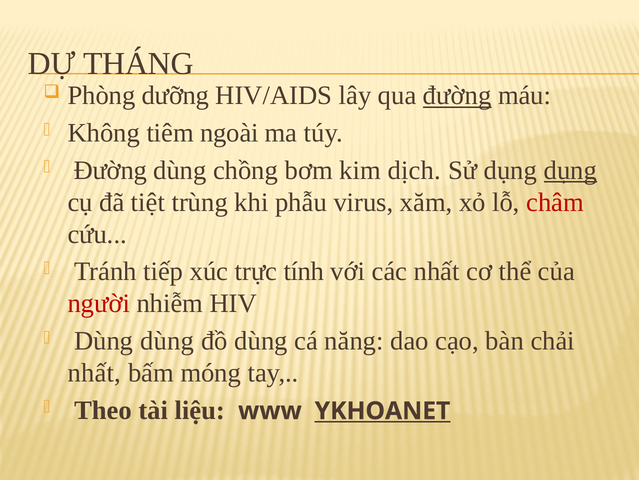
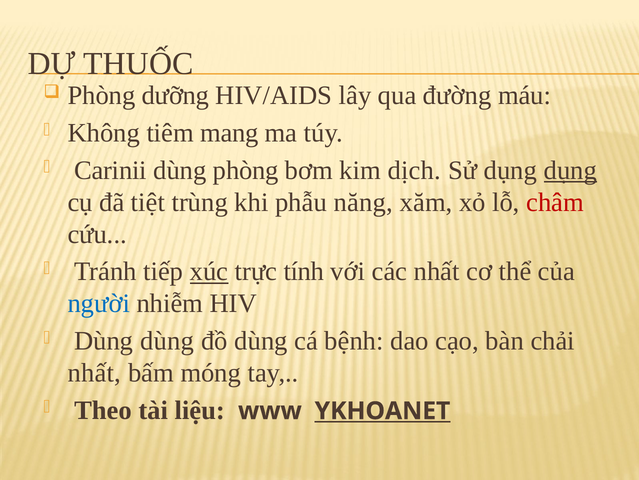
THÁNG: THÁNG -> THUỐC (138, 63)
đường underline: present -> none (457, 96)
ngoài: ngoài -> mang (229, 133)
Đường: Đường -> Carinii (110, 170)
dùng chồng: chồng -> phòng (246, 170)
virus: virus -> năng (363, 202)
xúc underline: none -> present (209, 271)
người colour: red -> blue (99, 303)
năng: năng -> bệnh (354, 341)
